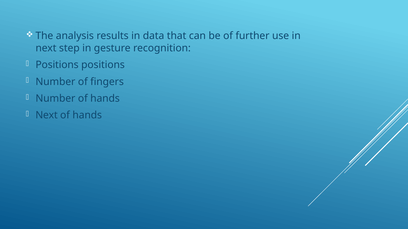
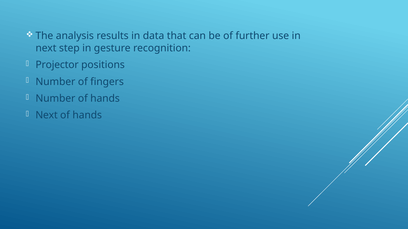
Positions: Positions -> Projector (57, 65)
